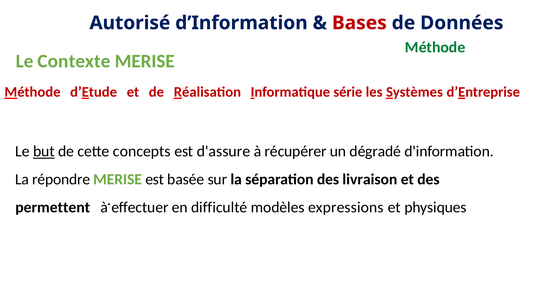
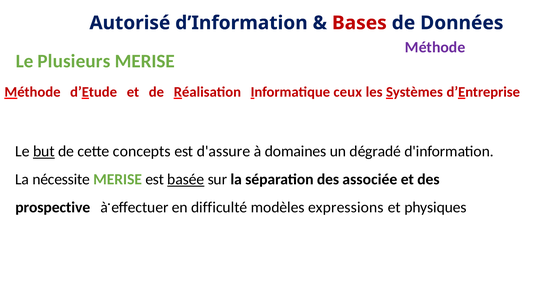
Méthode colour: green -> purple (435, 47)
Contexte: Contexte -> Plusieurs (74, 61)
série: série -> ceux (348, 92)
récupérer: récupérer -> domaines (296, 152)
répondre: répondre -> nécessite (61, 180)
basée underline: none -> present (186, 180)
livraison: livraison -> associée (370, 180)
permettent: permettent -> prospective (53, 208)
